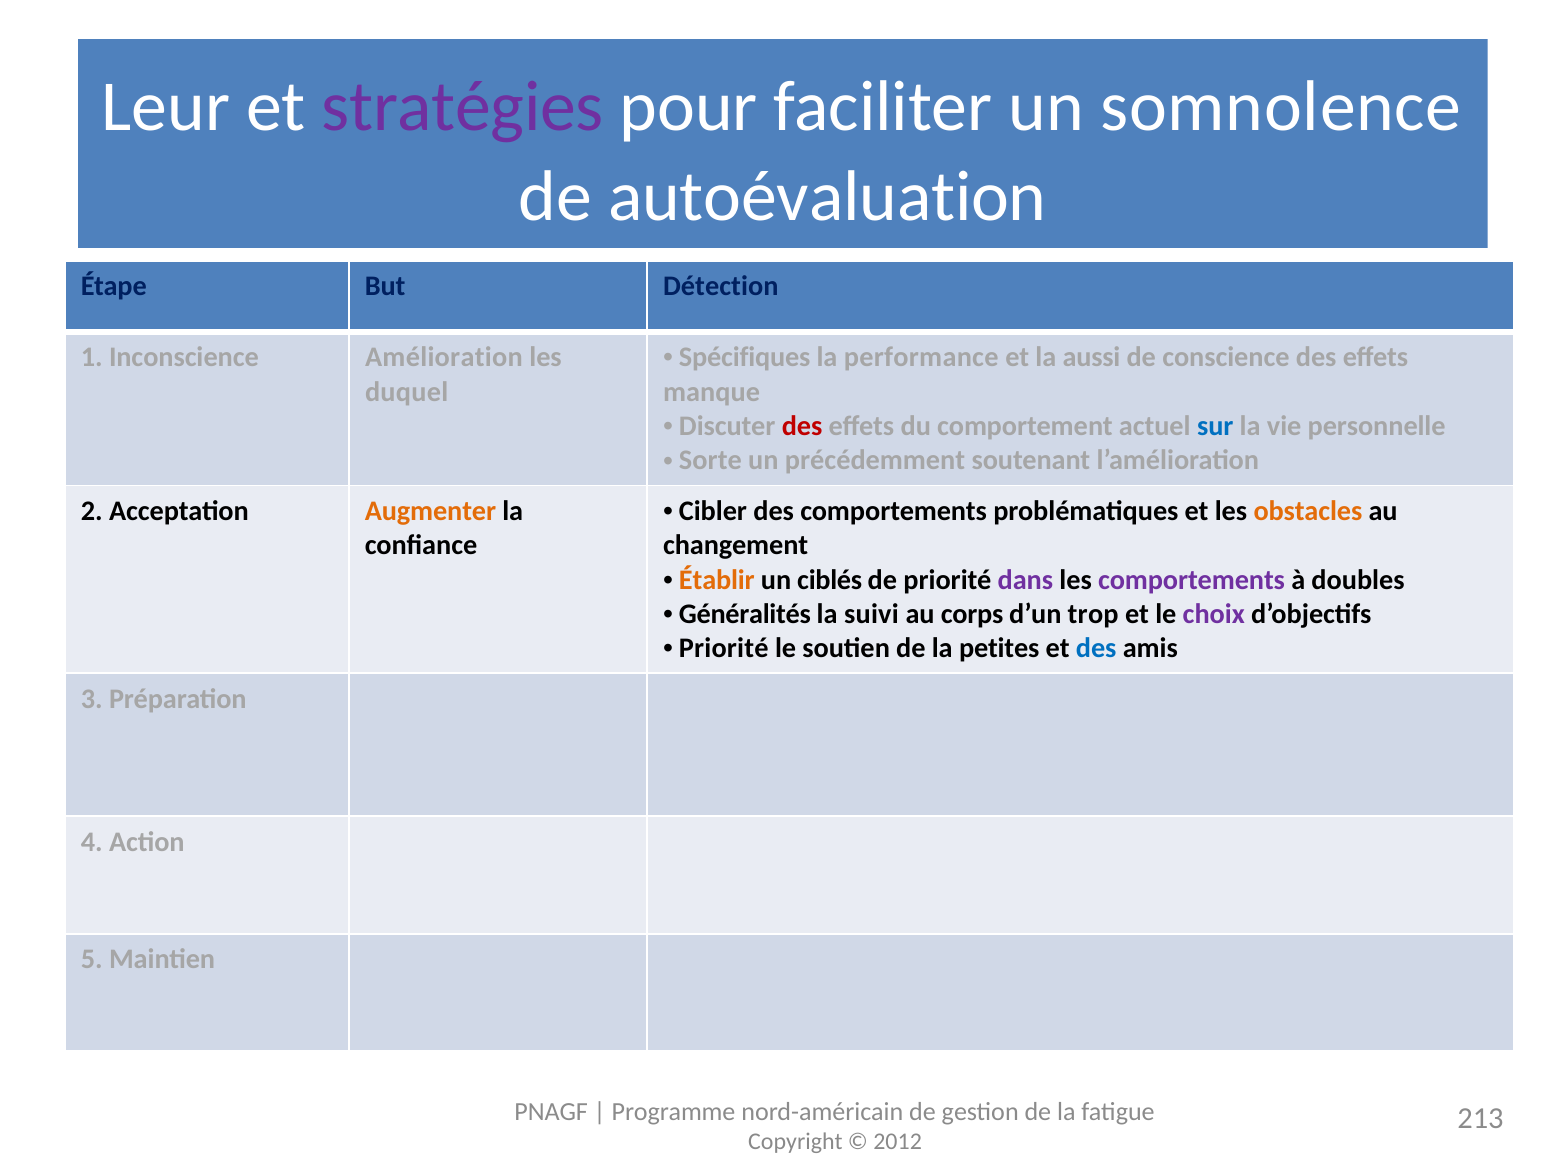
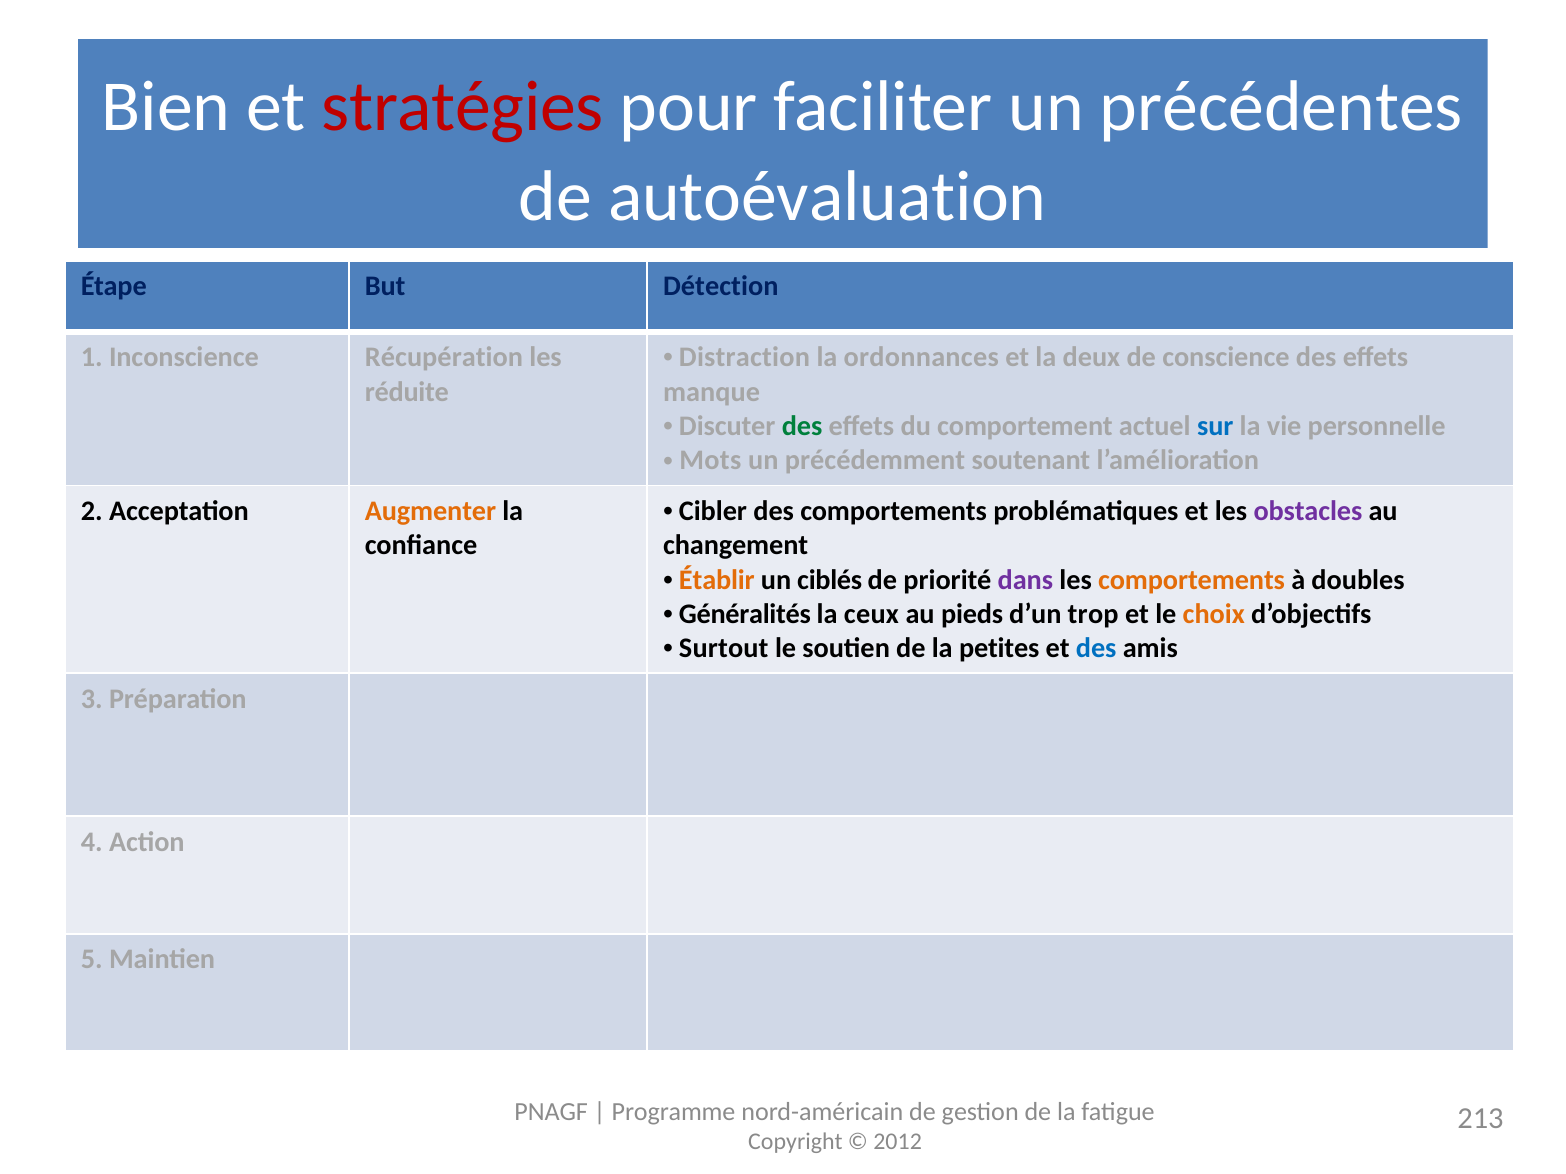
Leur: Leur -> Bien (166, 107)
stratégies colour: purple -> red (463, 107)
somnolence: somnolence -> précédentes (1281, 107)
Spécifiques: Spécifiques -> Distraction (744, 357)
performance: performance -> ordonnances (921, 357)
aussi: aussi -> deux (1091, 357)
Amélioration: Amélioration -> Récupération (444, 357)
duquel: duquel -> réduite (407, 392)
des colour: red -> green (802, 426)
Sorte: Sorte -> Mots (710, 461)
obstacles colour: orange -> purple (1308, 511)
comportements colour: purple -> orange (1192, 580)
suivi: suivi -> ceux (871, 614)
corps: corps -> pieds (972, 614)
choix colour: purple -> orange (1214, 614)
Priorité: Priorité -> Surtout (724, 649)
